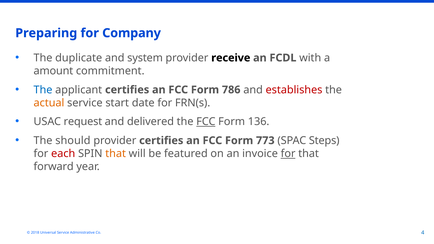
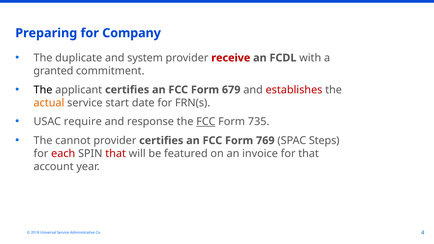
receive colour: black -> red (231, 58)
amount: amount -> granted (53, 71)
The colour: blue -> black (43, 90)
786: 786 -> 679 (231, 90)
request: request -> require (83, 122)
delivered: delivered -> response (150, 122)
136: 136 -> 735 (259, 122)
should: should -> cannot (73, 141)
773: 773 -> 769 (265, 141)
that colour: orange -> red (116, 154)
for underline: present -> none (288, 154)
forward: forward -> account (54, 167)
